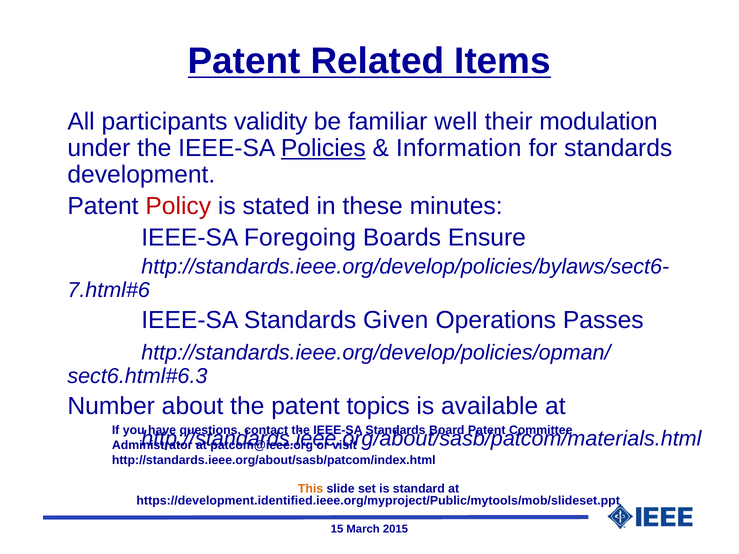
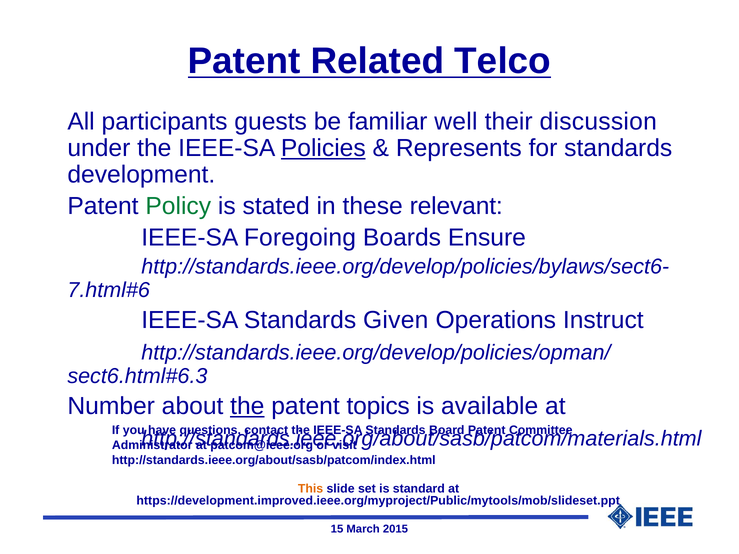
Items: Items -> Telco (503, 61)
validity: validity -> guests (271, 122)
modulation: modulation -> discussion (598, 122)
Information: Information -> Represents (459, 148)
Policy colour: red -> green (178, 206)
minutes: minutes -> relevant (456, 206)
Passes: Passes -> Instruct (603, 320)
the underline: none -> present (247, 406)
https://development.identified.ieee.org/myproject/Public/mytools/mob/slideset.ppt: https://development.identified.ieee.org/myproject/Public/mytools/mob/slideset.ppt -> https://development.improved.ieee.org/myproject/Public/mytools/mob/slideset.ppt (378, 501)
